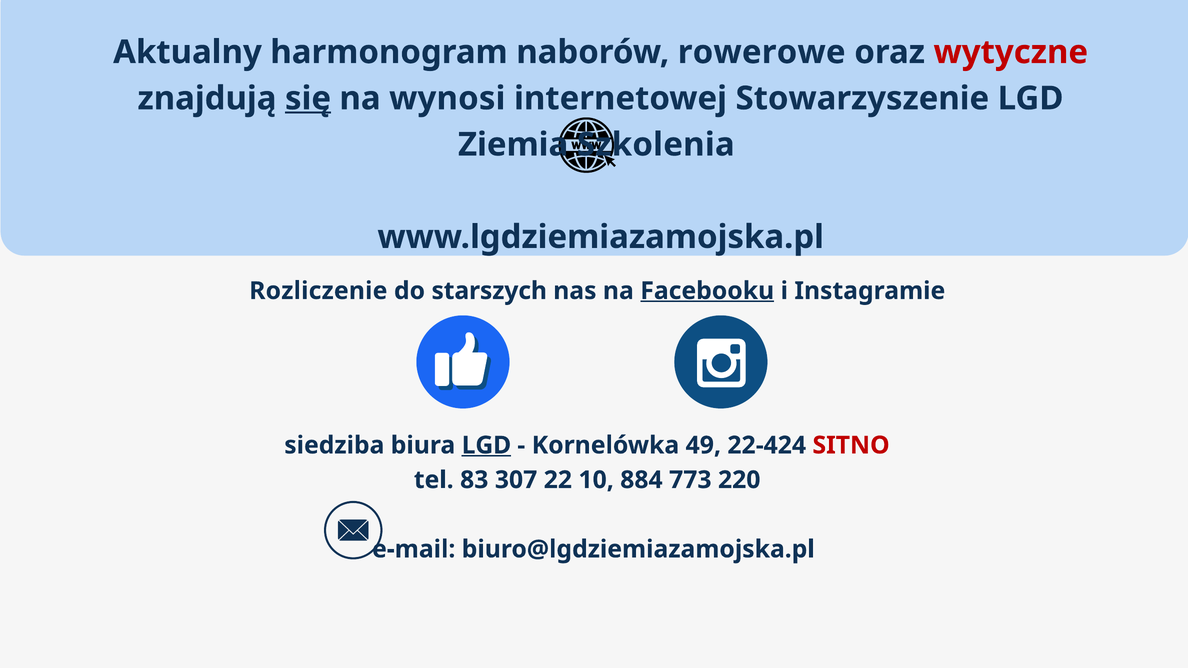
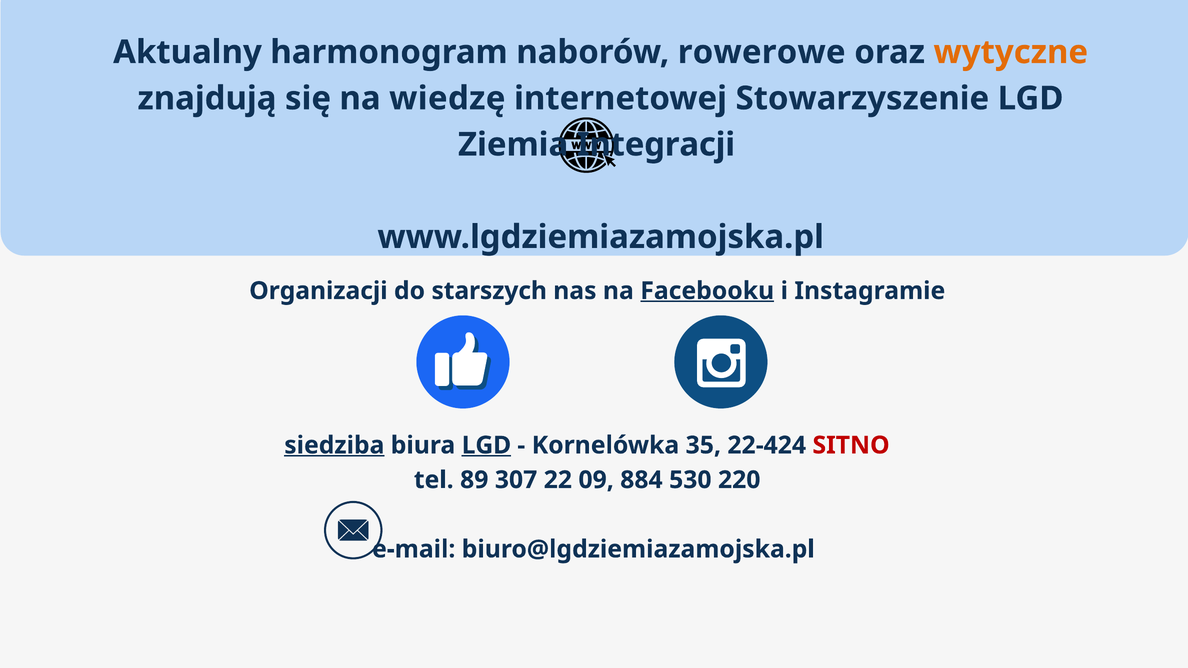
wytyczne colour: red -> orange (1011, 52)
się underline: present -> none (308, 98)
wynosi: wynosi -> wiedzę (447, 98)
Szkolenia: Szkolenia -> Integracji (656, 145)
Rozliczenie: Rozliczenie -> Organizacji (318, 291)
siedziba underline: none -> present (334, 445)
49: 49 -> 35 (703, 445)
83: 83 -> 89 (474, 480)
10: 10 -> 09 (596, 480)
773: 773 -> 530 (690, 480)
